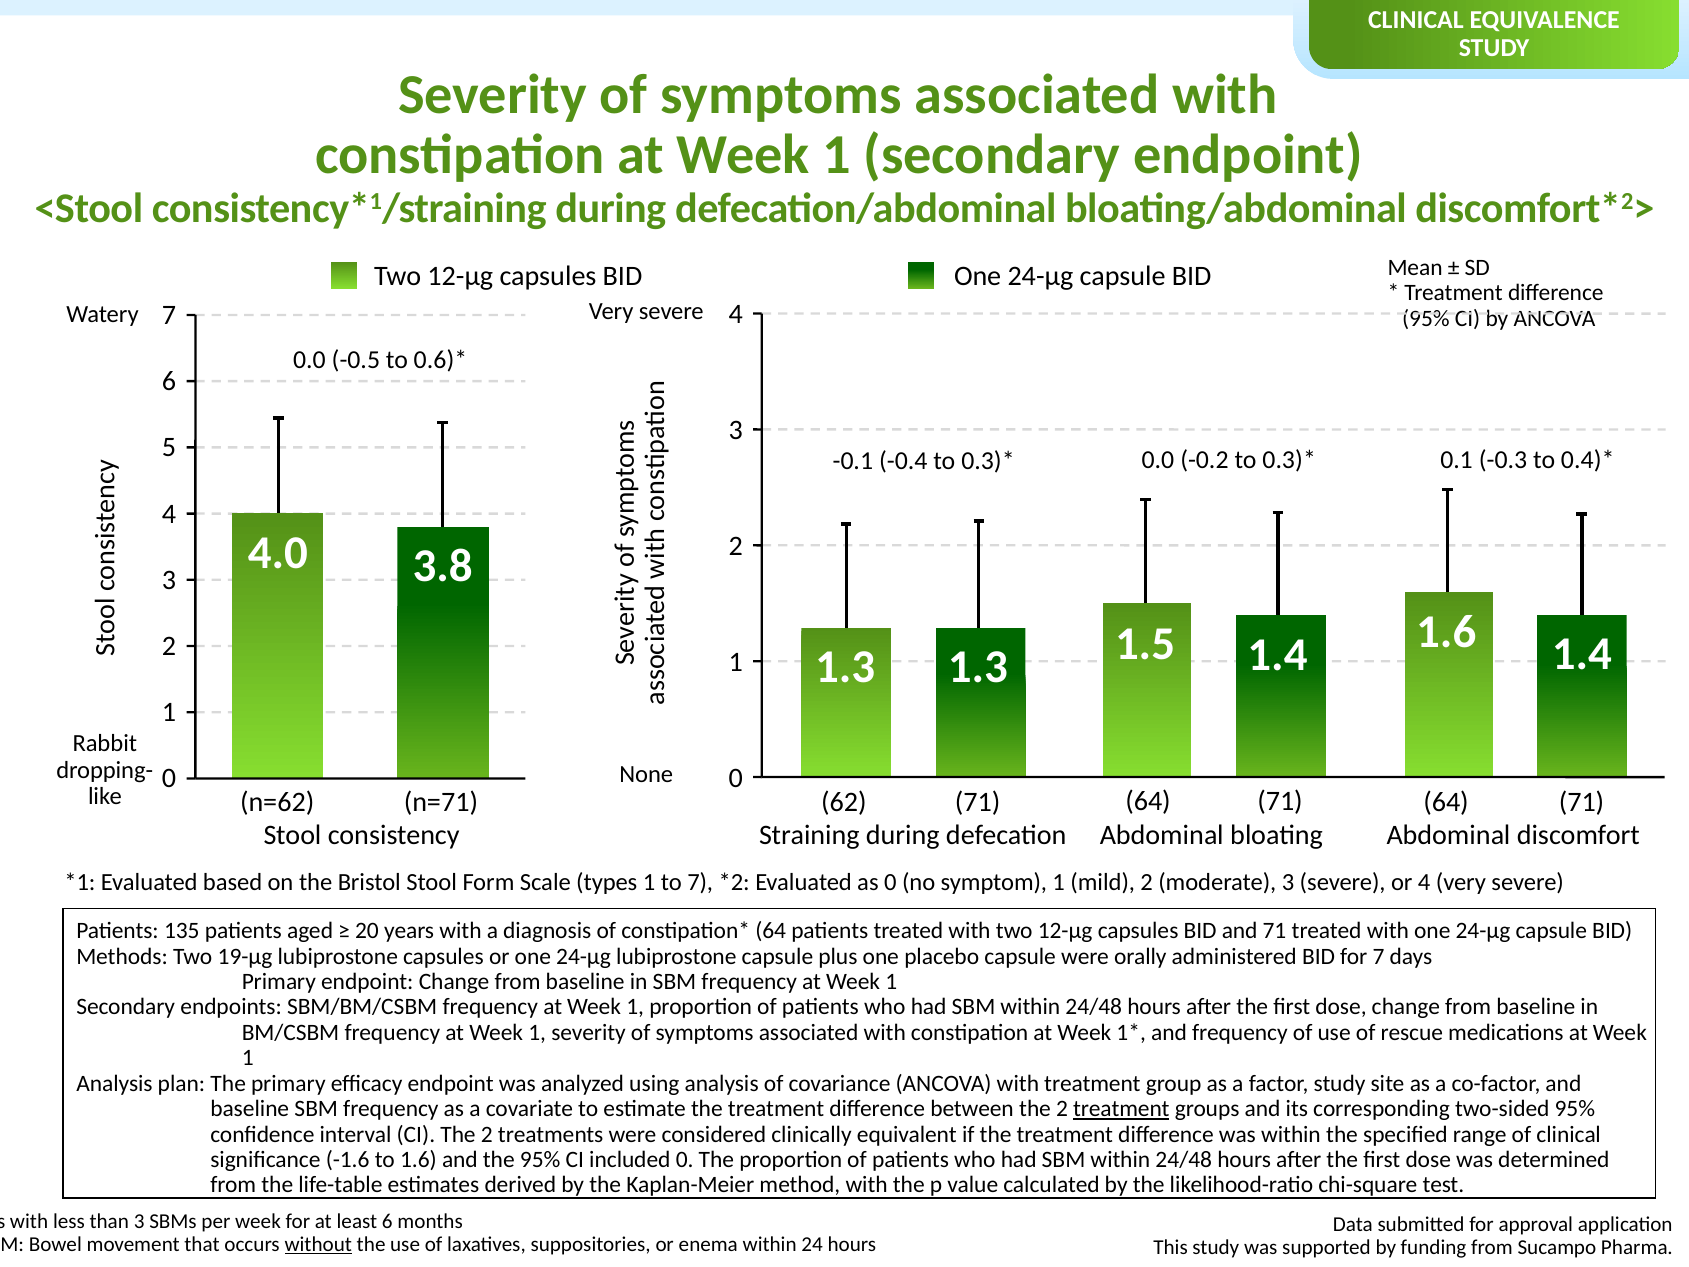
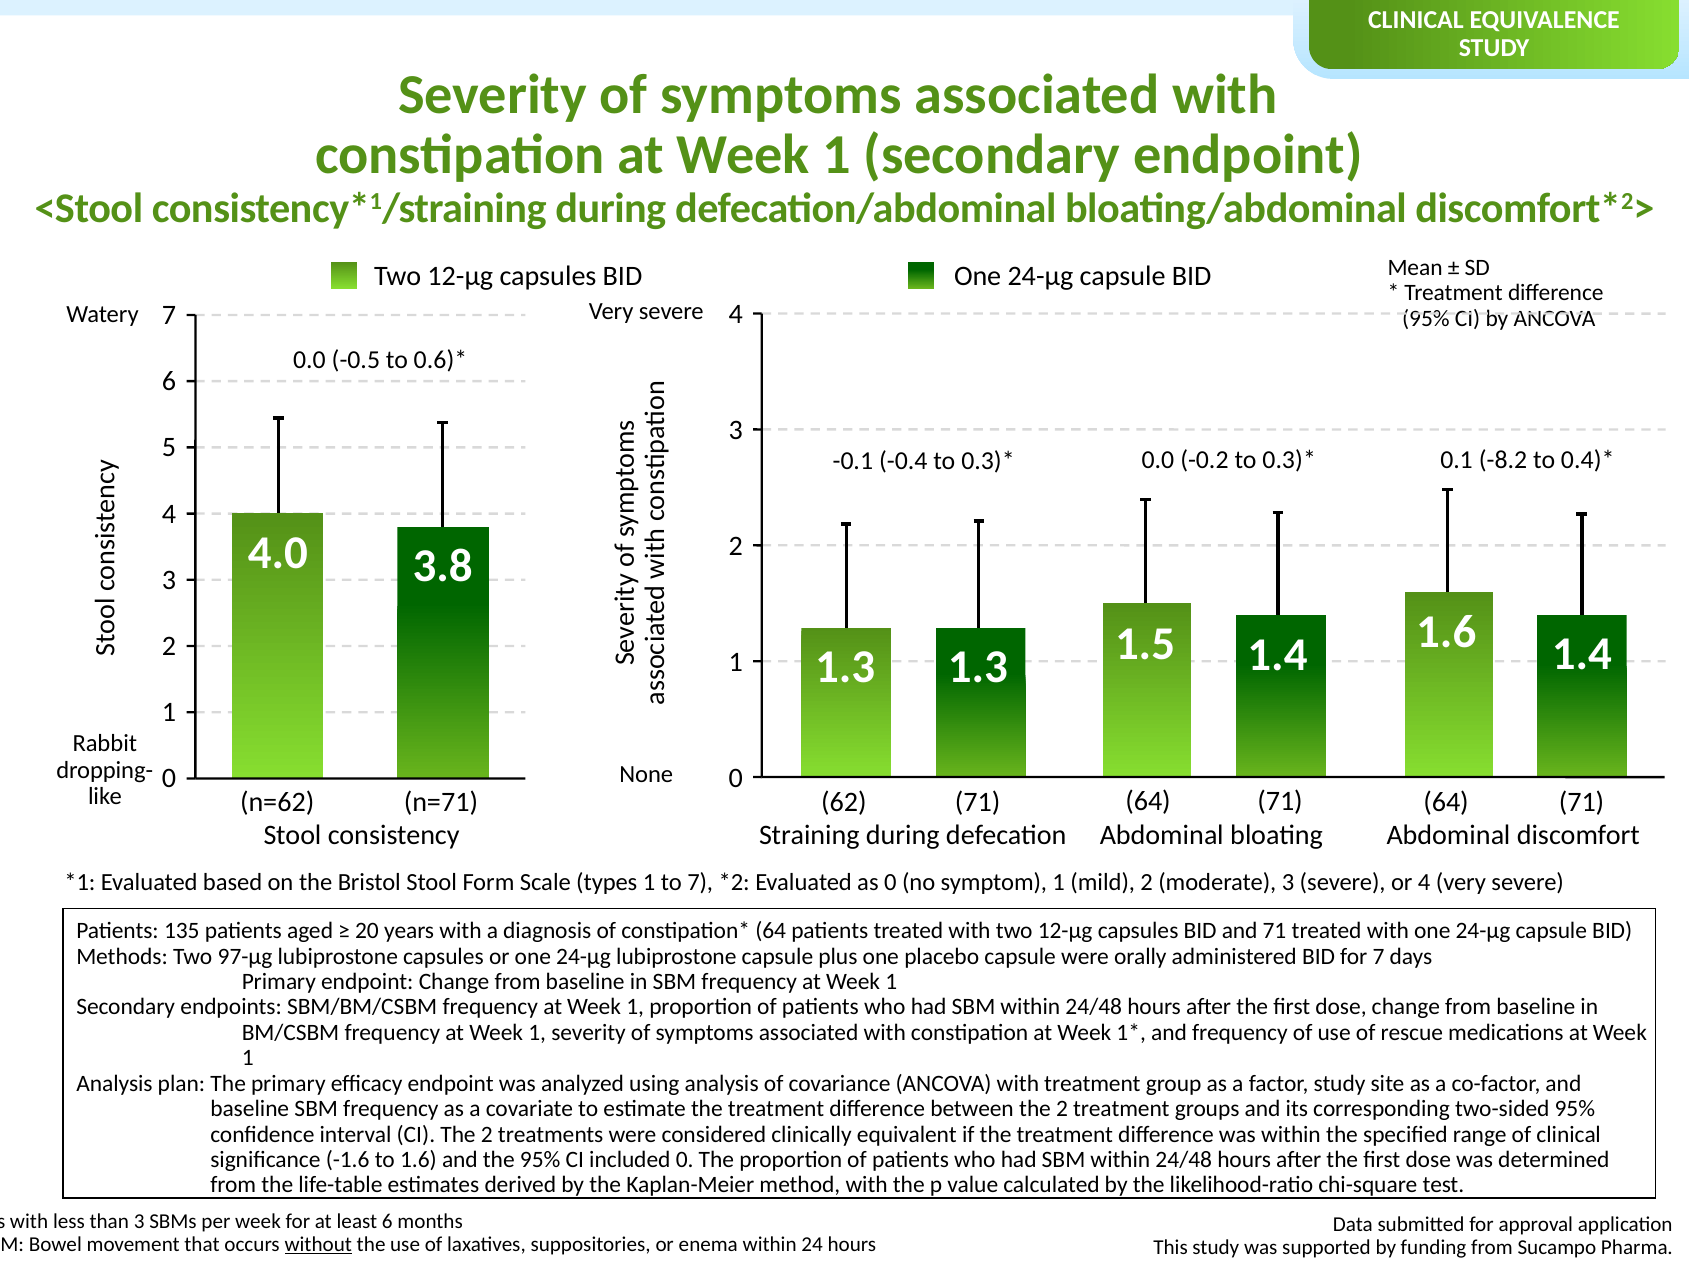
-0.3: -0.3 -> -8.2 (1503, 460)
19-μg: 19-μg -> 97-μg (245, 956)
treatment underline: present -> none (1121, 1109)
